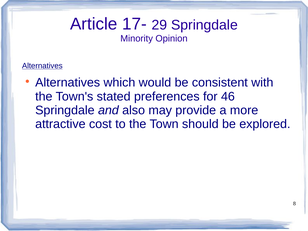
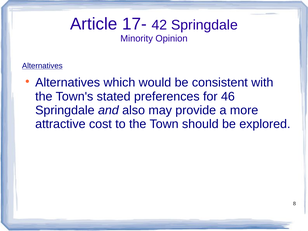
29: 29 -> 42 (159, 25)
